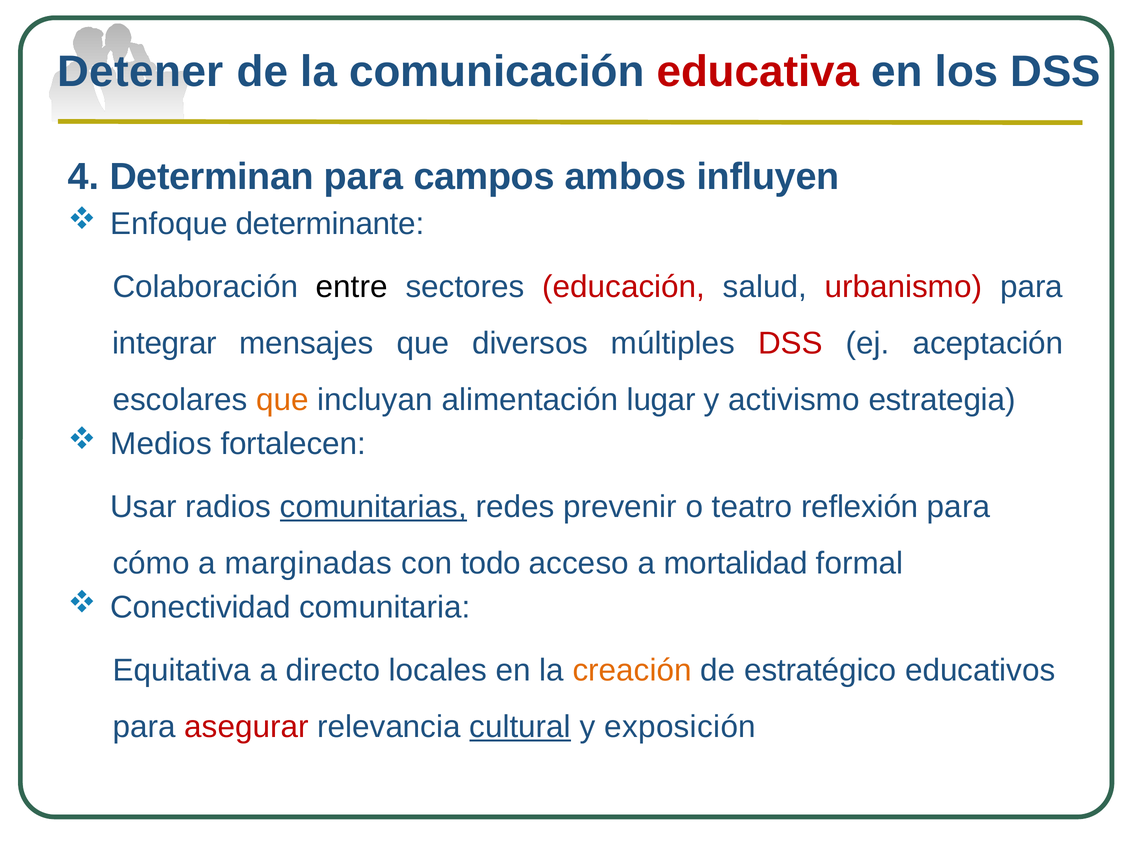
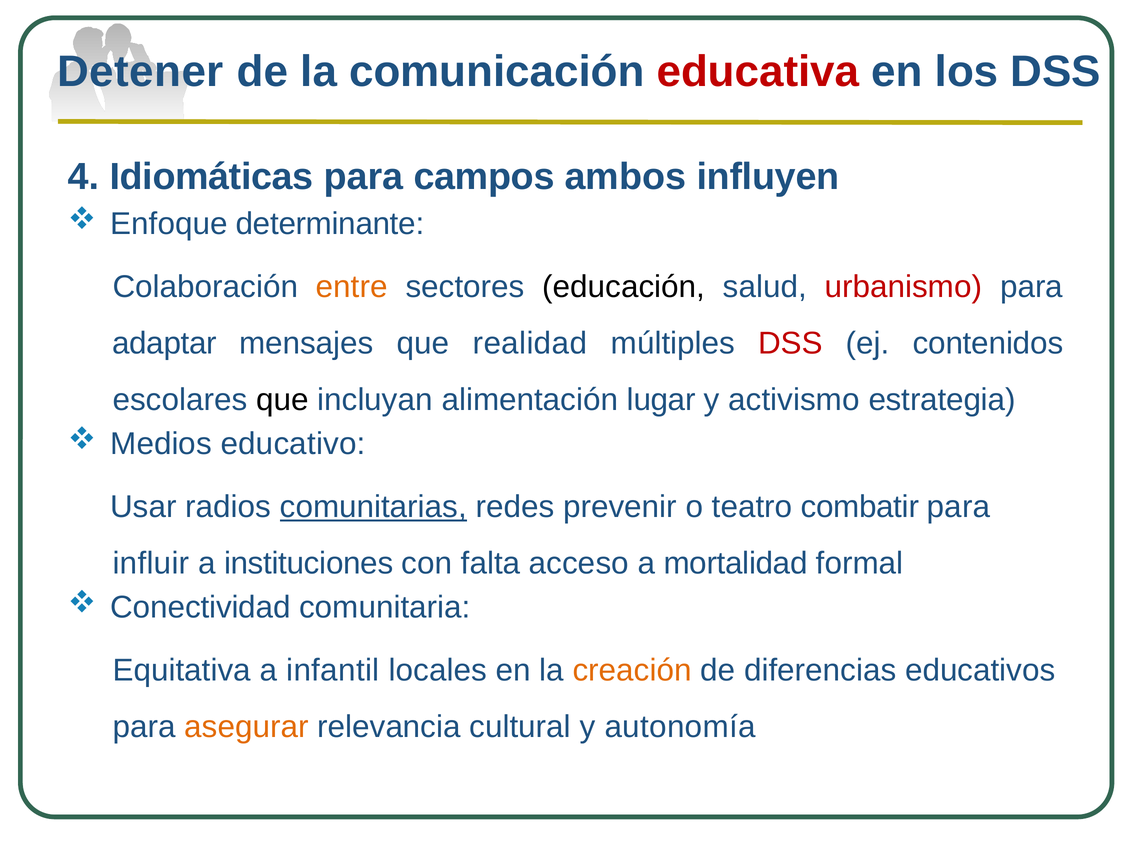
Determinan: Determinan -> Idiomáticas (212, 177)
entre colour: black -> orange (352, 287)
educación colour: red -> black (624, 287)
integrar: integrar -> adaptar (164, 343)
diversos: diversos -> realidad (530, 343)
aceptación: aceptación -> contenidos (988, 343)
que colour: orange -> black (282, 400)
fortalecen: fortalecen -> educativo (293, 444)
reflexión: reflexión -> combatir (860, 507)
cómo: cómo -> influir (151, 564)
marginadas: marginadas -> instituciones (309, 564)
todo: todo -> falta (491, 564)
directo: directo -> infantil (333, 670)
estratégico: estratégico -> diferencias (820, 670)
asegurar colour: red -> orange (246, 727)
cultural underline: present -> none (520, 727)
exposición: exposición -> autonomía (680, 727)
